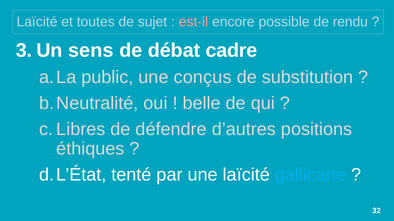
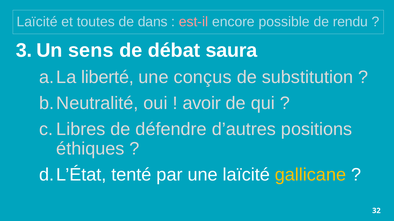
sujet: sujet -> dans (153, 22)
cadre: cadre -> saura (231, 50)
public: public -> liberté (107, 77)
belle: belle -> avoir (202, 103)
gallicane colour: light blue -> yellow (310, 175)
